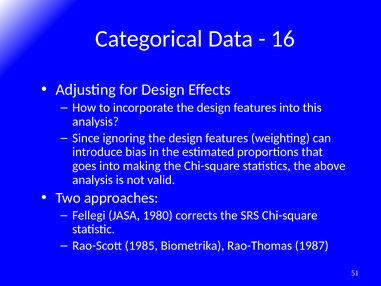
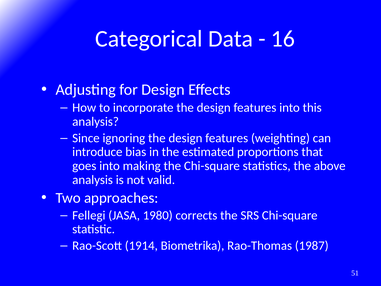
1985: 1985 -> 1914 (141, 245)
